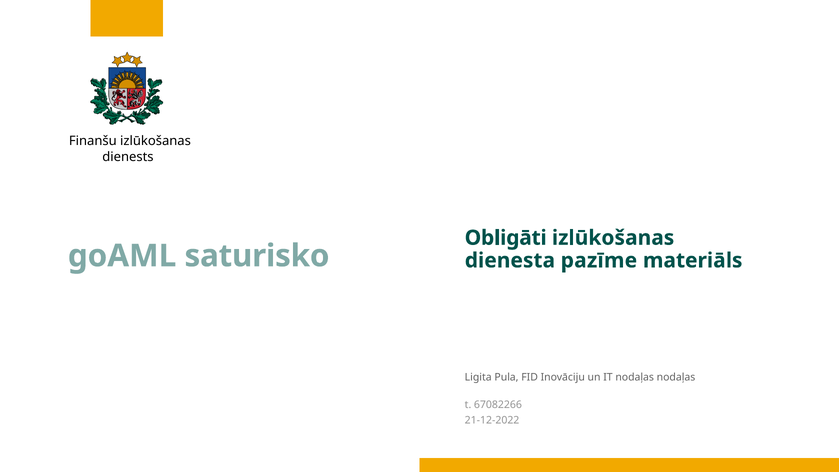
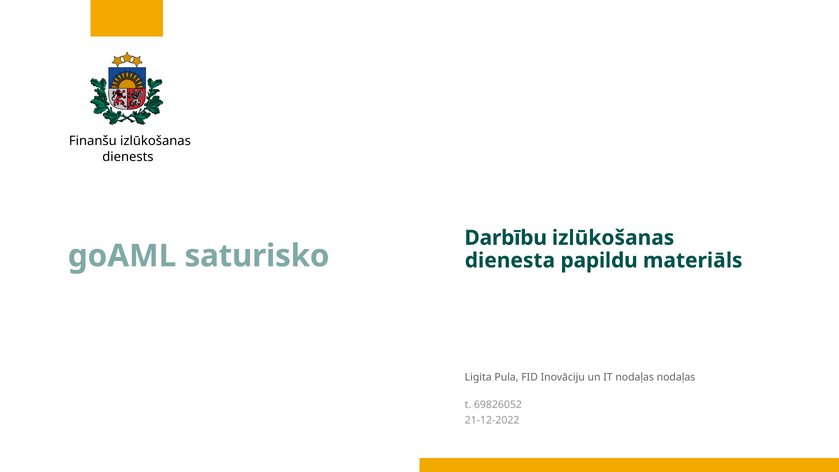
Obligāti: Obligāti -> Darbību (506, 238)
pazīme: pazīme -> papildu (599, 260)
67082266: 67082266 -> 69826052 (498, 405)
